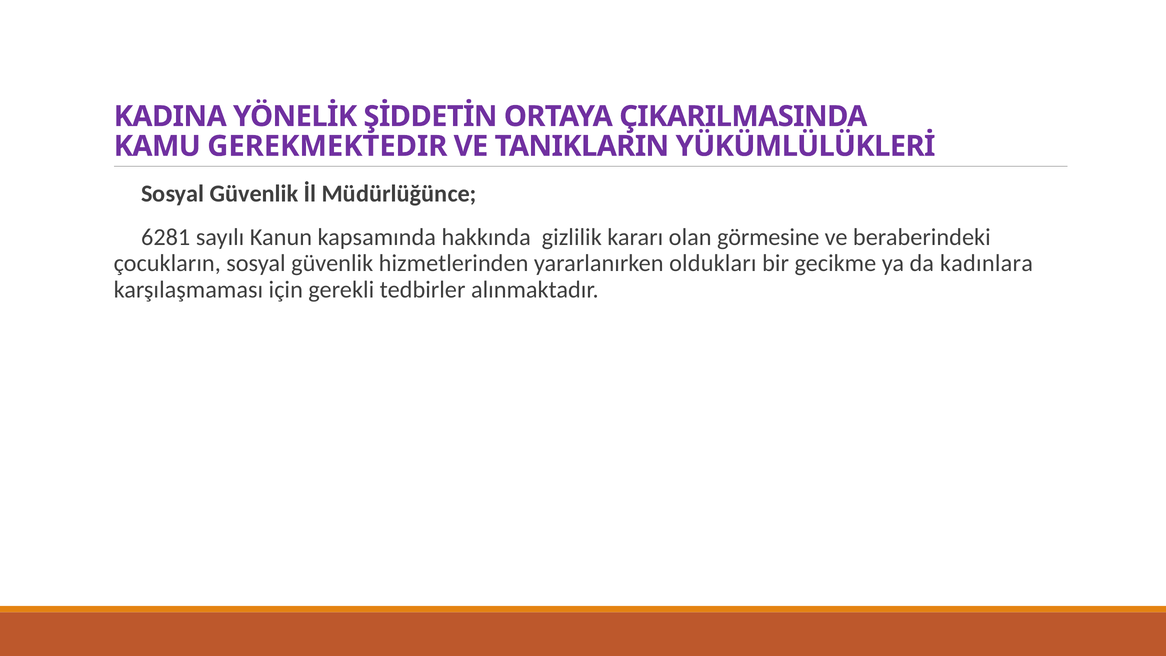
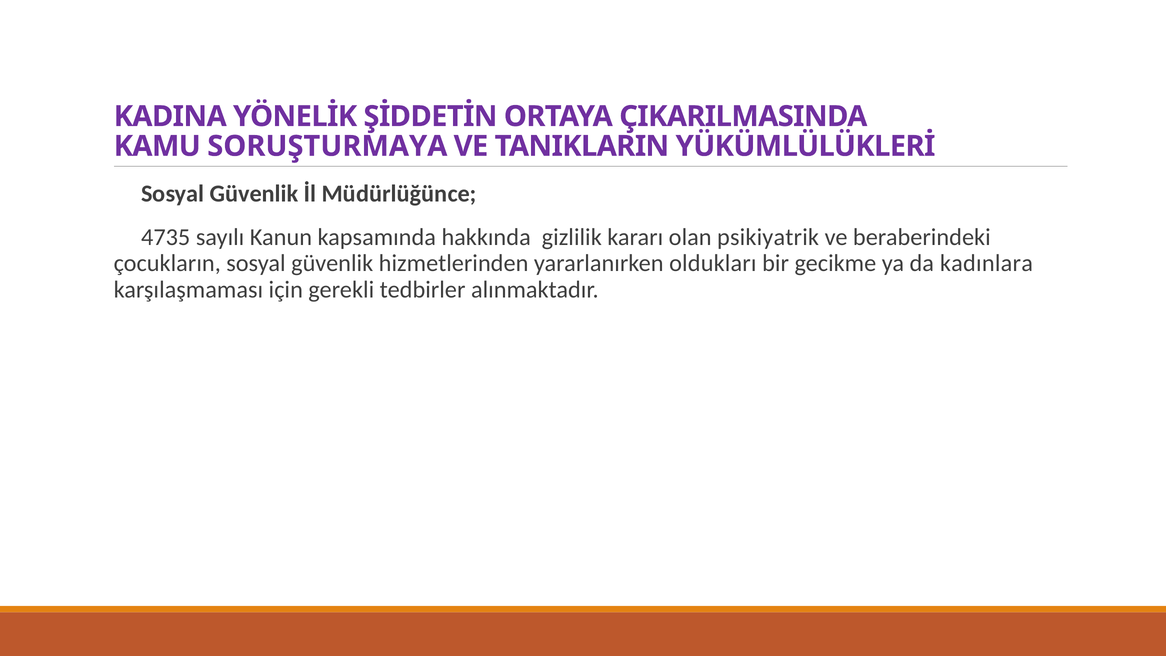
GEREKMEKTEDIR: GEREKMEKTEDIR -> SORUŞTURMAYA (327, 146)
6281: 6281 -> 4735 (166, 237)
görmesine: görmesine -> psikiyatrik (768, 237)
